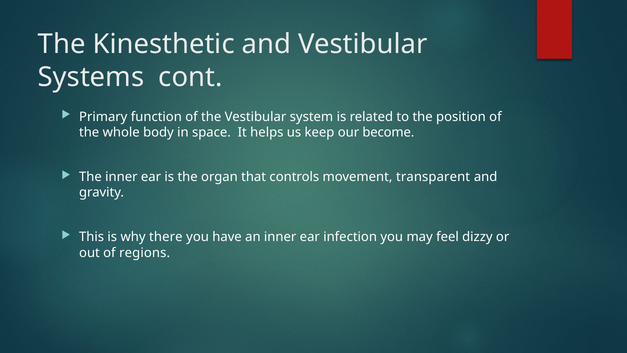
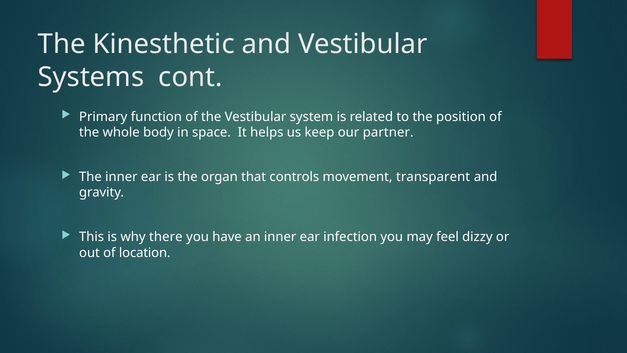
become: become -> partner (388, 132)
regions: regions -> location (145, 253)
